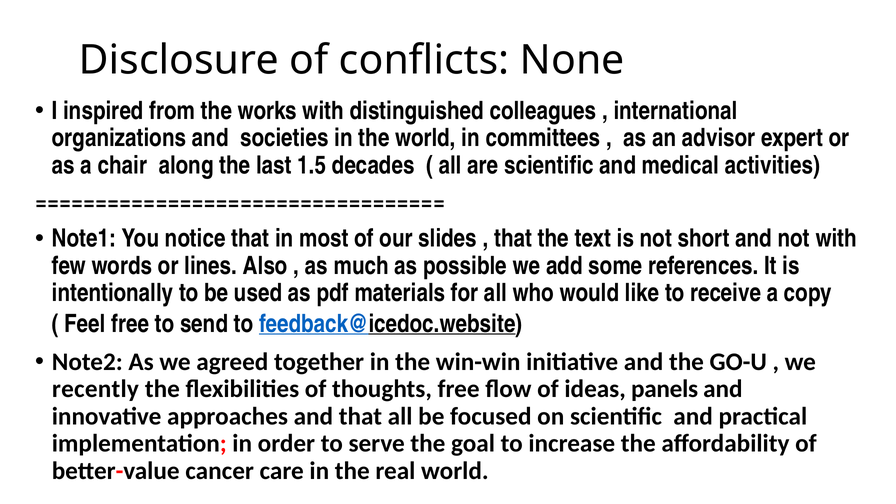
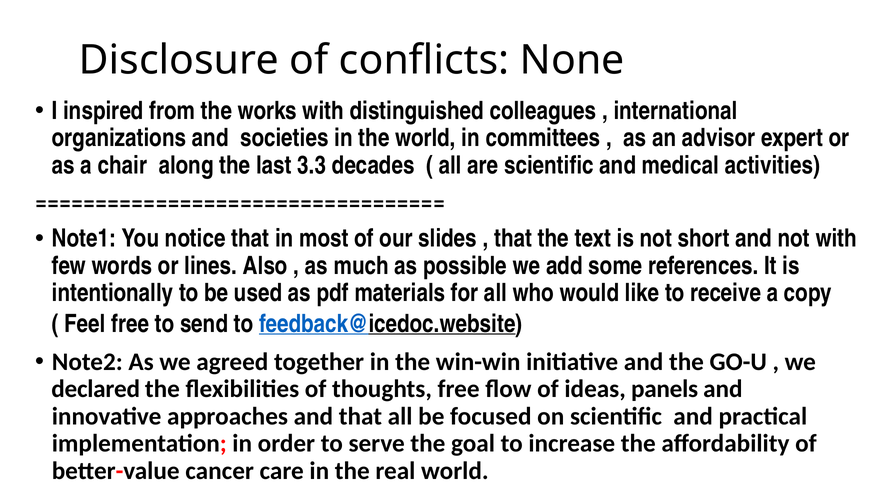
1.5: 1.5 -> 3.3 (312, 165)
recently: recently -> declared (96, 389)
